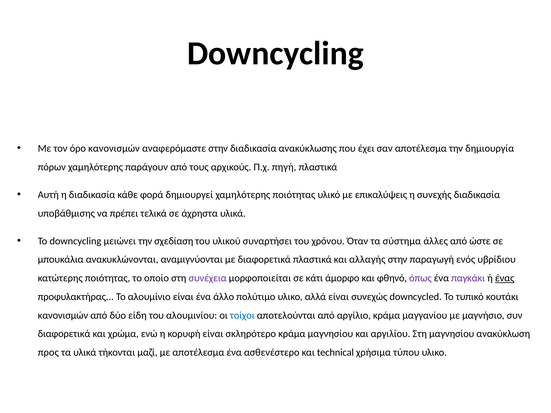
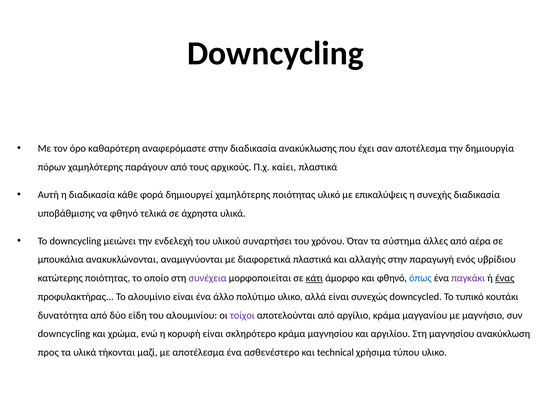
όρο κανονισμών: κανονισμών -> καθαρότερη (114, 149)
πηγή: πηγή -> καίει (284, 167)
να πρέπει: πρέπει -> φθηνό (124, 213)
σχεδίαση: σχεδίαση -> ενδελεχή (174, 241)
ώστε: ώστε -> αέρα (480, 241)
κάτι underline: none -> present (314, 278)
όπως colour: purple -> blue (420, 278)
κανονισμών: κανονισμών -> δυνατότητα (63, 315)
τοίχοι colour: blue -> purple (242, 315)
διαφορετικά: διαφορετικά -> downcycling (64, 334)
